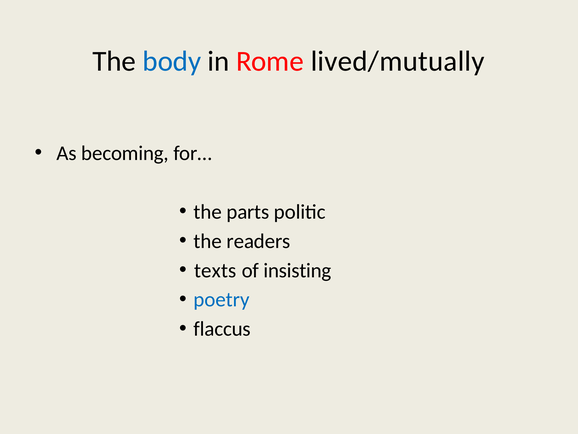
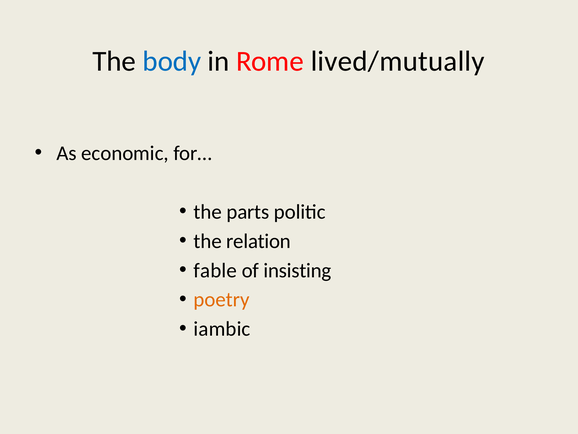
becoming: becoming -> economic (125, 153)
readers: readers -> relation (259, 241)
texts: texts -> fable (215, 270)
poetry colour: blue -> orange (222, 299)
flaccus: flaccus -> iambic (222, 329)
